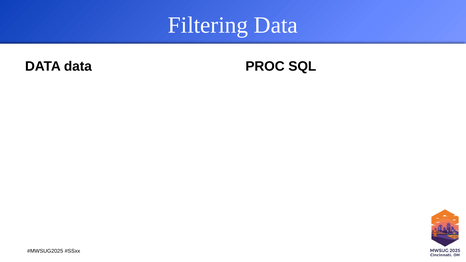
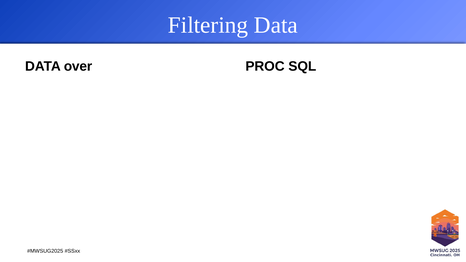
DATA data: data -> over (78, 66)
